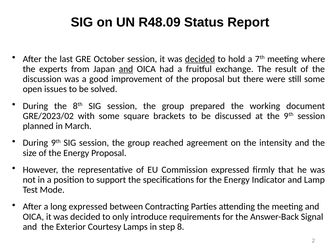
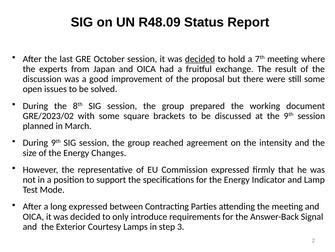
and underline: present -> none (126, 69)
Energy Proposal: Proposal -> Changes (109, 152)
8: 8 -> 3 (181, 226)
